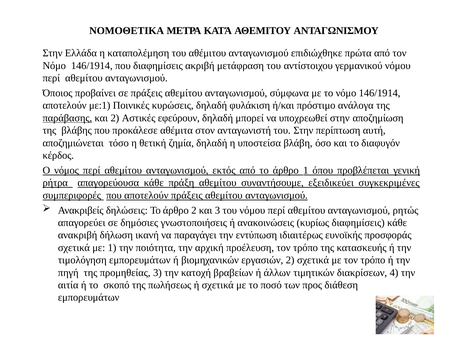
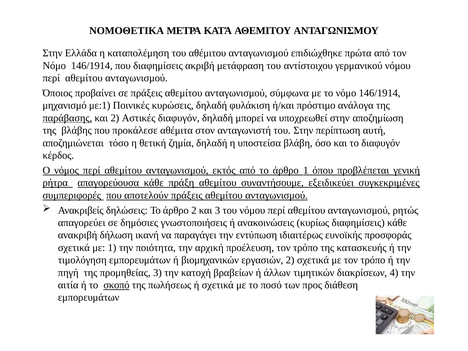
αποτελούν: αποτελούν -> μηχανισμό (65, 106)
Αστικές εφεύρουν: εφεύρουν -> διαφυγόν (179, 118)
σκοπό underline: none -> present (117, 285)
